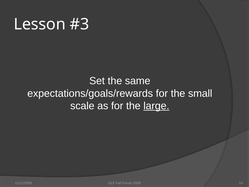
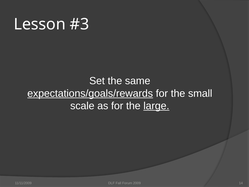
expectations/goals/rewards underline: none -> present (90, 93)
